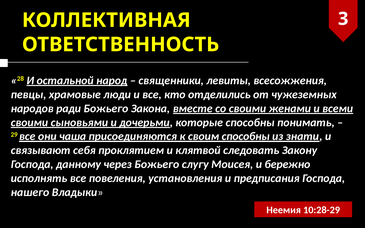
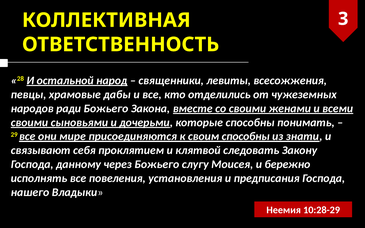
люди: люди -> дабы (117, 95)
чаша: чаша -> мире (73, 136)
